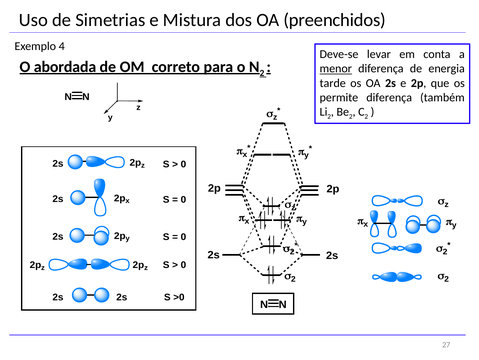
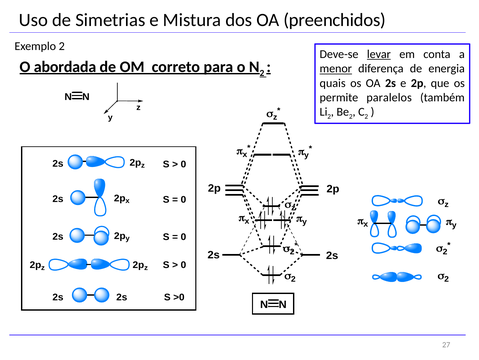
Exemplo 4: 4 -> 2 (62, 46)
levar underline: none -> present (379, 54)
tarde: tarde -> quais (333, 83)
permite diferença: diferença -> paralelos (389, 97)
